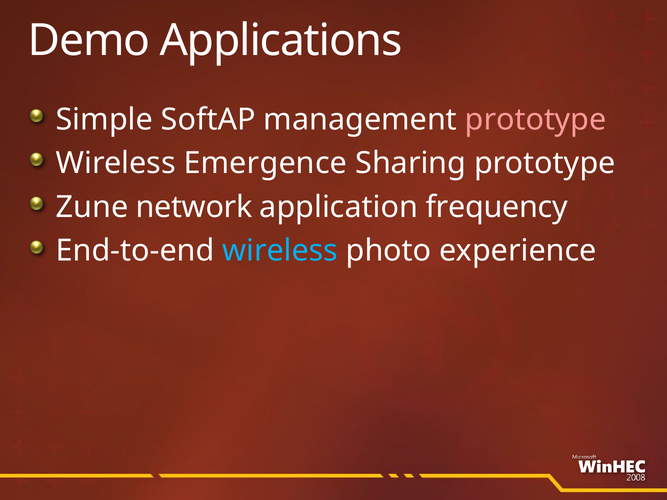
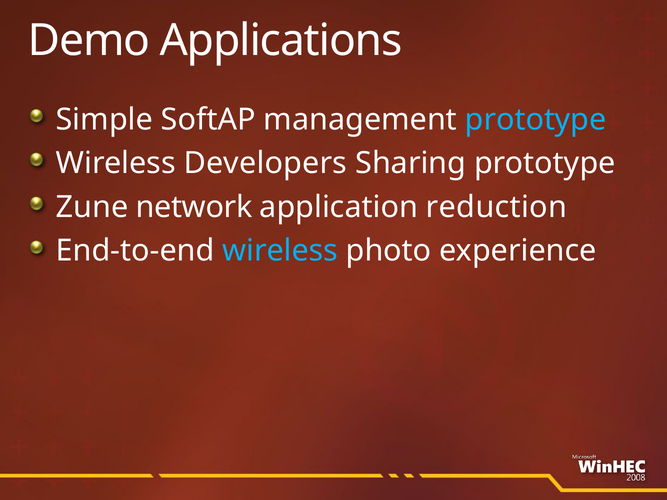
prototype colour: pink -> light blue (536, 120)
Emergence: Emergence -> Developers (265, 163)
frequency: frequency -> reduction (496, 207)
